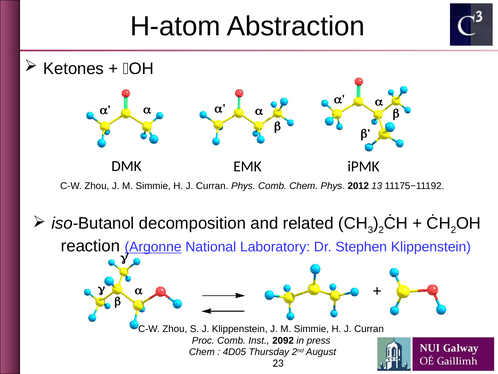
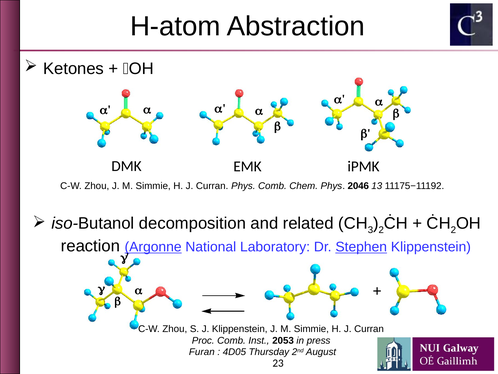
2012: 2012 -> 2046 (358, 186)
Stephen underline: none -> present (361, 247)
2092: 2092 -> 2053 (283, 340)
Chem: Chem -> Furan (202, 352)
